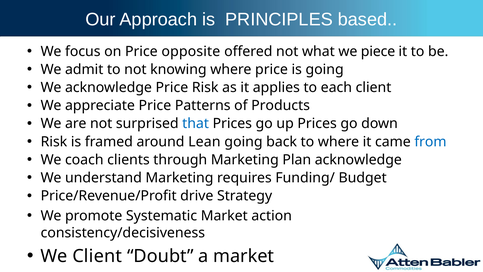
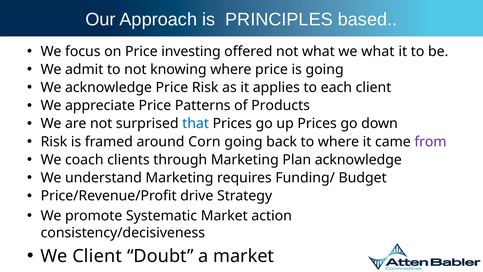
opposite: opposite -> investing (191, 51)
we piece: piece -> what (378, 51)
Lean: Lean -> Corn (204, 142)
from colour: blue -> purple (430, 142)
